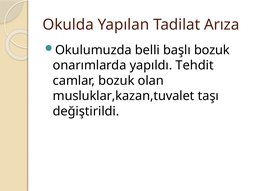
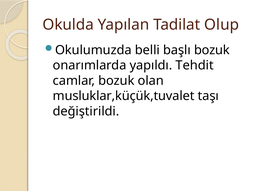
Arıza: Arıza -> Olup (222, 25)
musluklar,kazan,tuvalet: musluklar,kazan,tuvalet -> musluklar,küçük,tuvalet (124, 96)
